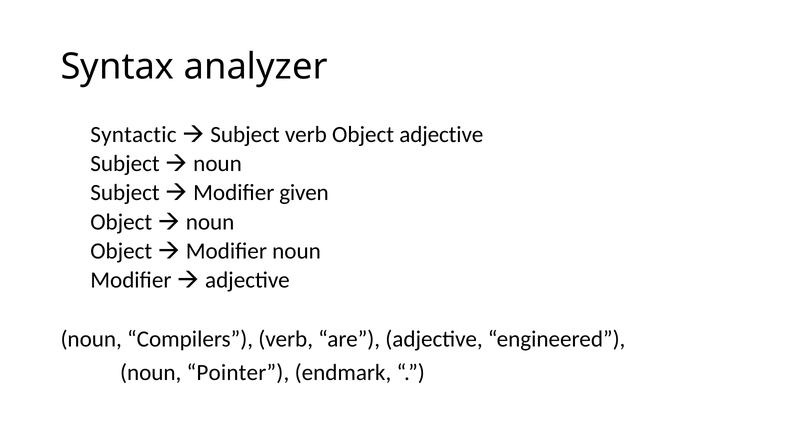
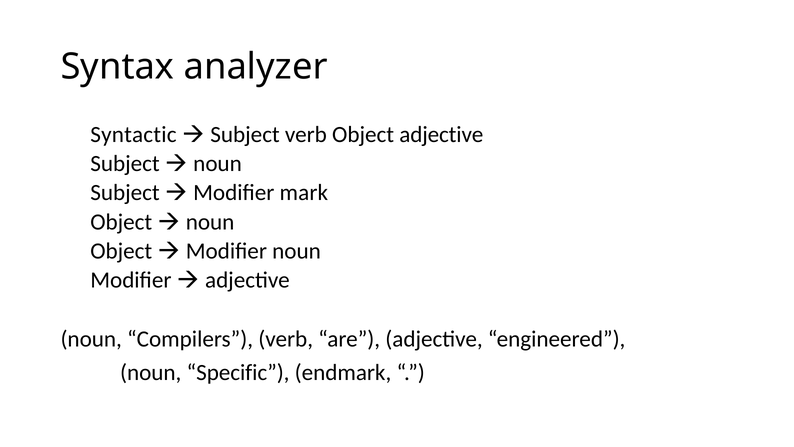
given: given -> mark (304, 193)
Pointer: Pointer -> Specific (238, 372)
